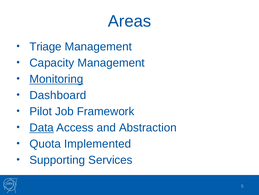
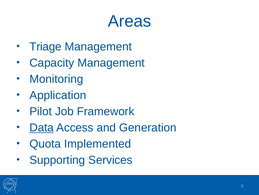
Monitoring underline: present -> none (56, 79)
Dashboard: Dashboard -> Application (58, 95)
Abstraction: Abstraction -> Generation (148, 127)
